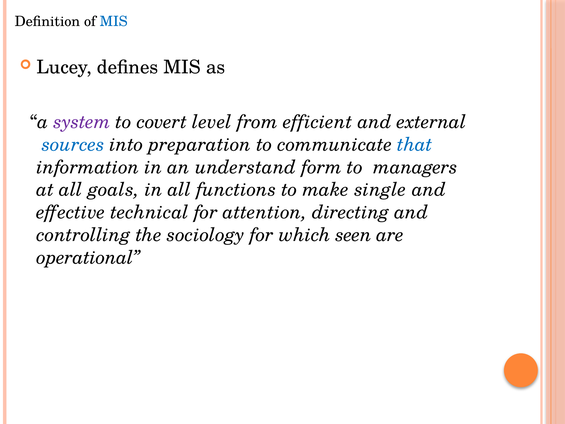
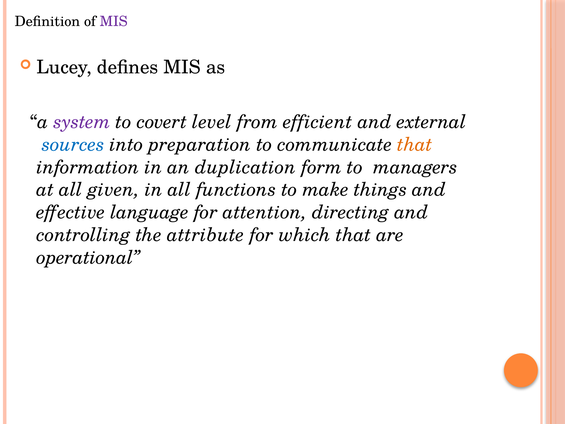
MIS colour: blue -> purple (114, 22)
that colour: blue -> orange (415, 144)
understand: understand -> duplication (246, 167)
goals: goals -> given (114, 190)
single: single -> things (381, 190)
technical: technical -> language (150, 212)
sociology: sociology -> attribute (206, 235)
which seen: seen -> that (353, 235)
